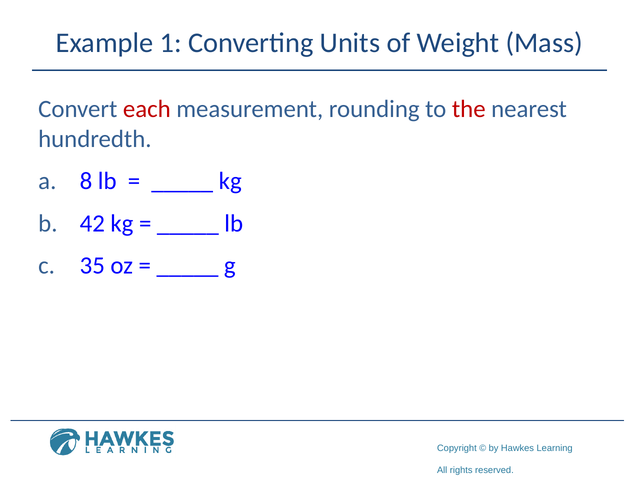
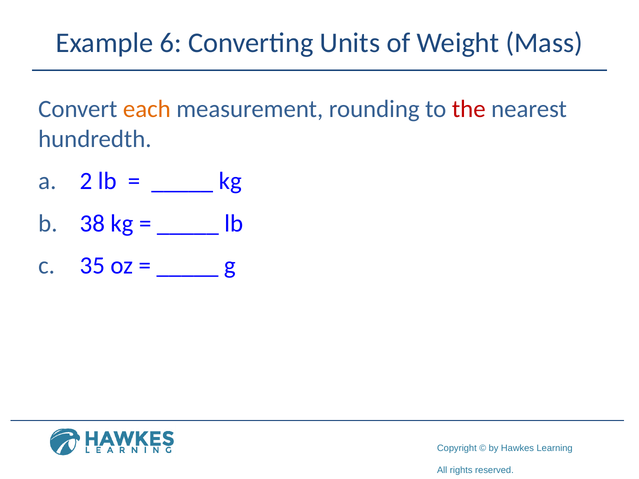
1: 1 -> 6 (171, 43)
each colour: red -> orange (147, 109)
8: 8 -> 2 (86, 181)
42: 42 -> 38 (92, 224)
